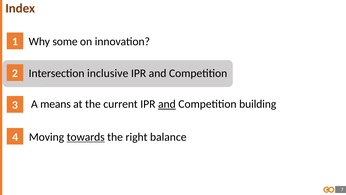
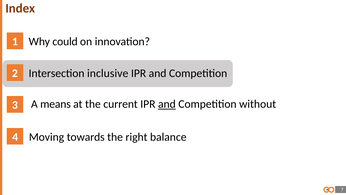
some: some -> could (65, 42)
building: building -> without (258, 104)
towards underline: present -> none (86, 137)
